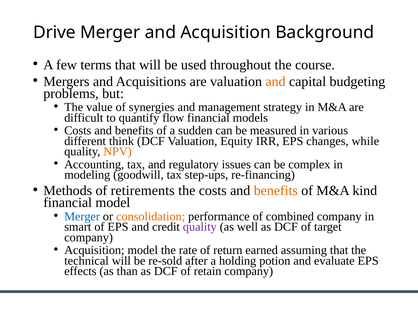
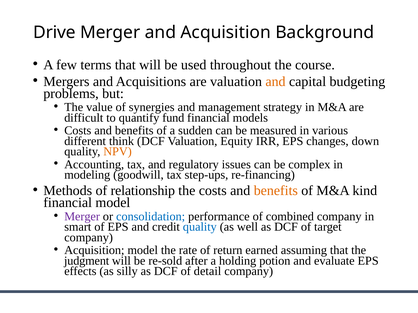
flow: flow -> fund (173, 118)
while: while -> down (365, 141)
retirements: retirements -> relationship (143, 191)
Merger colour: blue -> purple (82, 217)
consolidation colour: orange -> blue (151, 217)
quality colour: purple -> blue (200, 227)
technical: technical -> judgment (87, 261)
than: than -> silly (127, 272)
retain: retain -> detail (208, 272)
